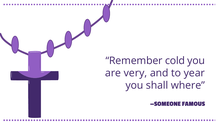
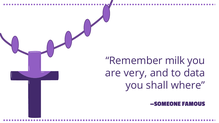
cold: cold -> milk (175, 61)
year: year -> data (194, 73)
